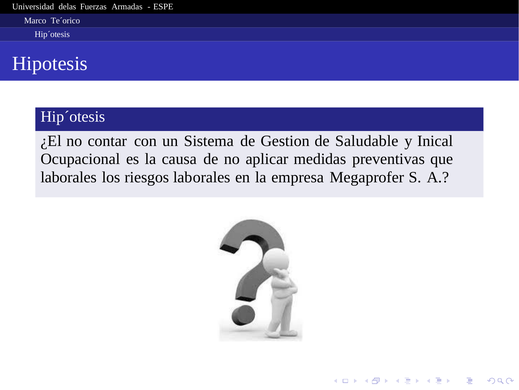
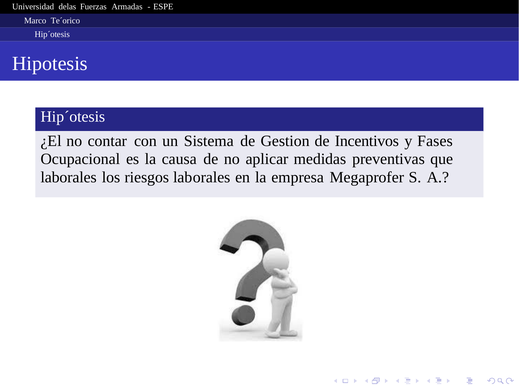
Saludable: Saludable -> Incentivos (367, 141)
Inical: Inical -> Fases (435, 141)
